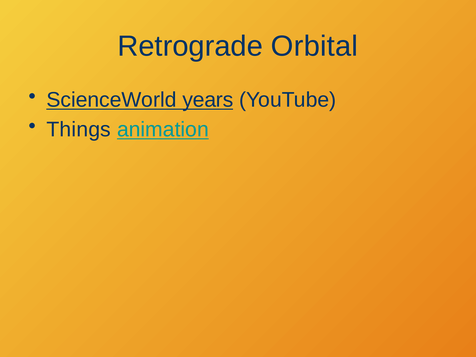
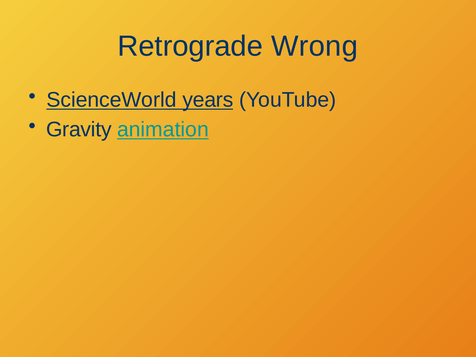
Orbital: Orbital -> Wrong (314, 46)
Things: Things -> Gravity (79, 129)
